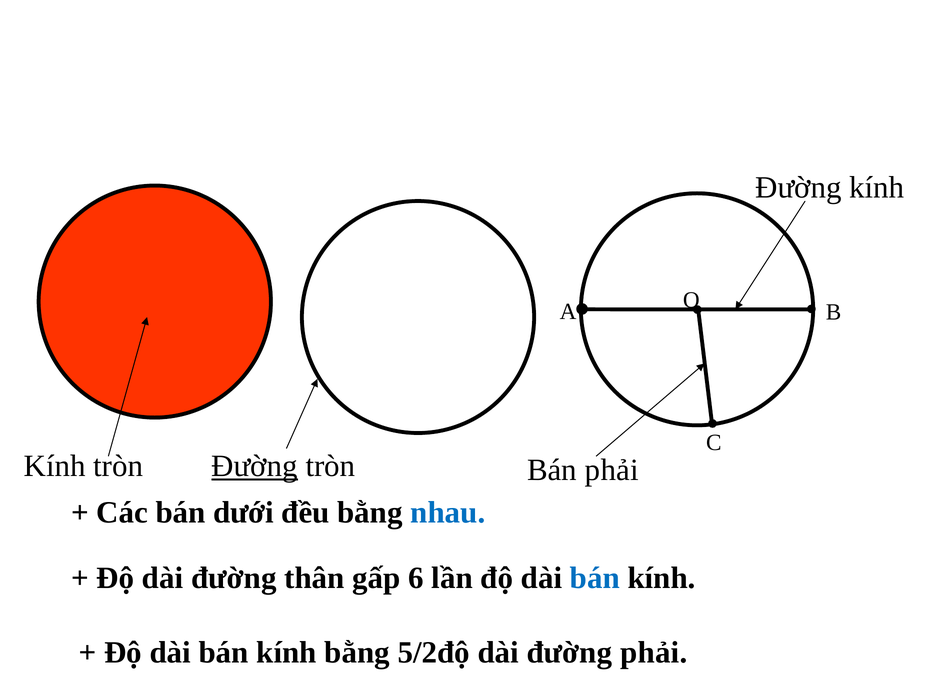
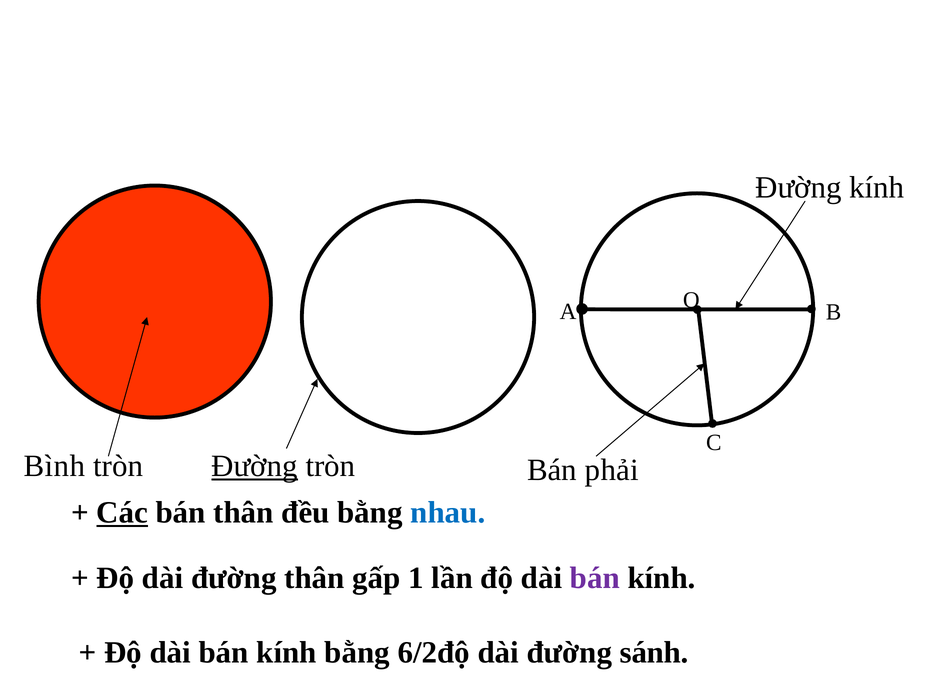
Kính: Kính -> Bình (55, 467)
Các underline: none -> present (122, 513)
bán dưới: dưới -> thân (243, 513)
6: 6 -> 1 (416, 579)
bán colour: blue -> purple (595, 579)
5/2độ: 5/2độ -> 6/2độ (434, 653)
đường phải: phải -> sánh (654, 653)
